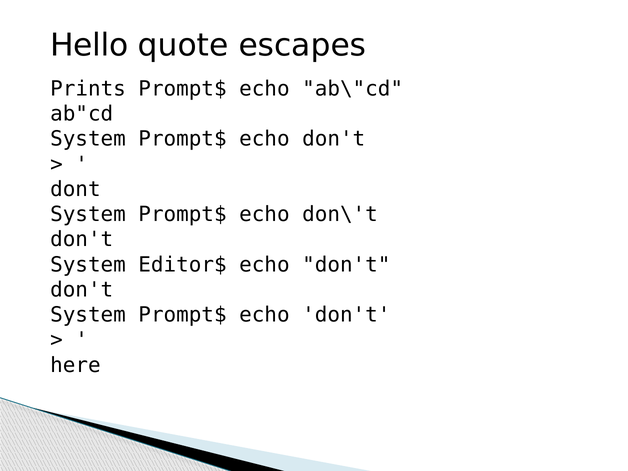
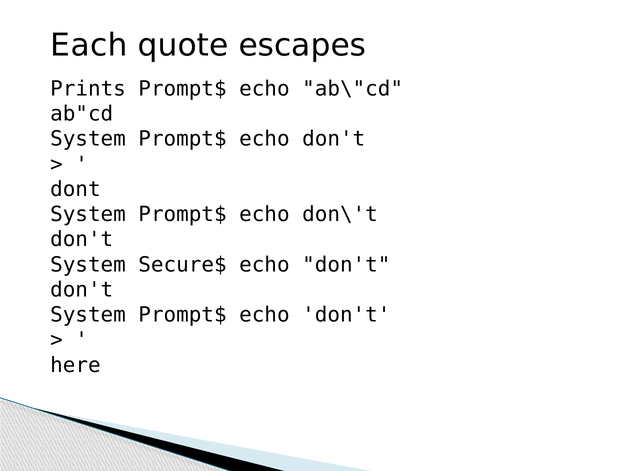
Hello: Hello -> Each (89, 46)
Editor$: Editor$ -> Secure$ (182, 265)
